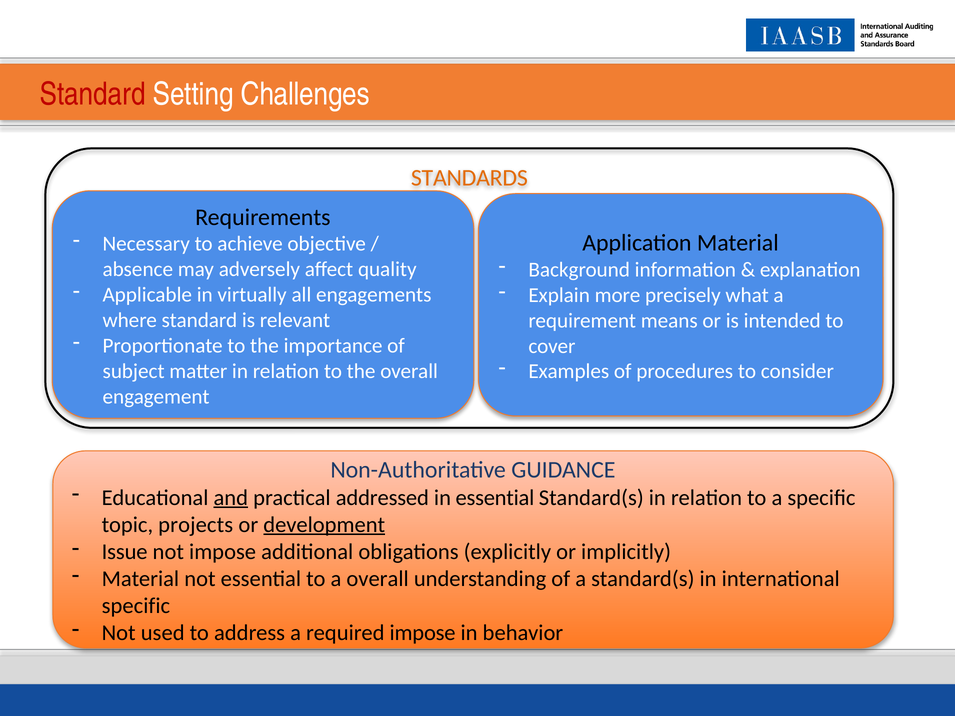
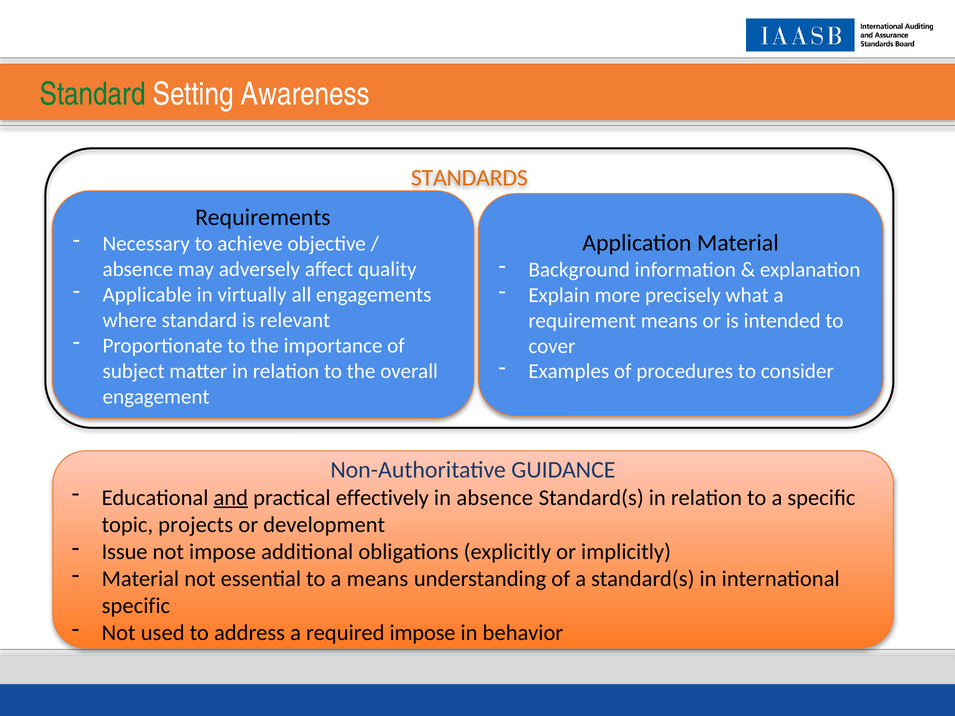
Standard colour: red -> green (93, 94)
Challenges: Challenges -> Awareness (305, 94)
addressed: addressed -> effectively (382, 498)
in essential: essential -> absence (495, 498)
development underline: present -> none (324, 525)
a overall: overall -> means (377, 579)
